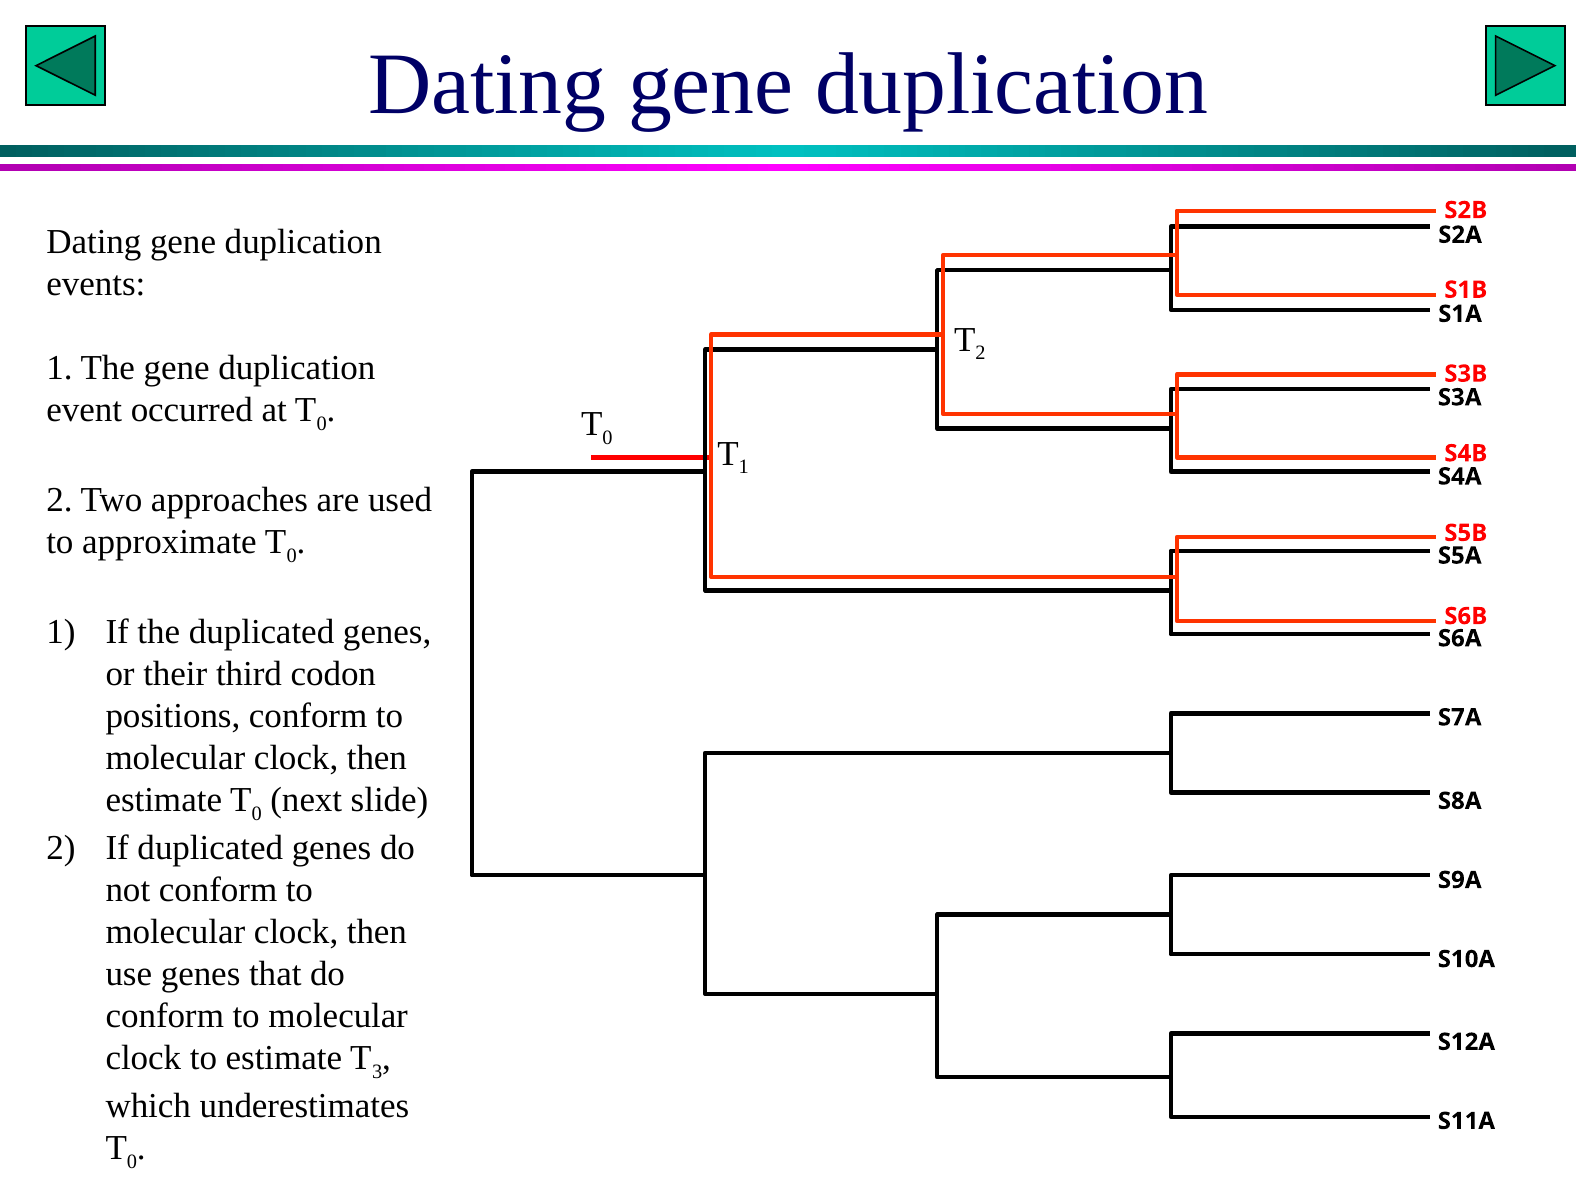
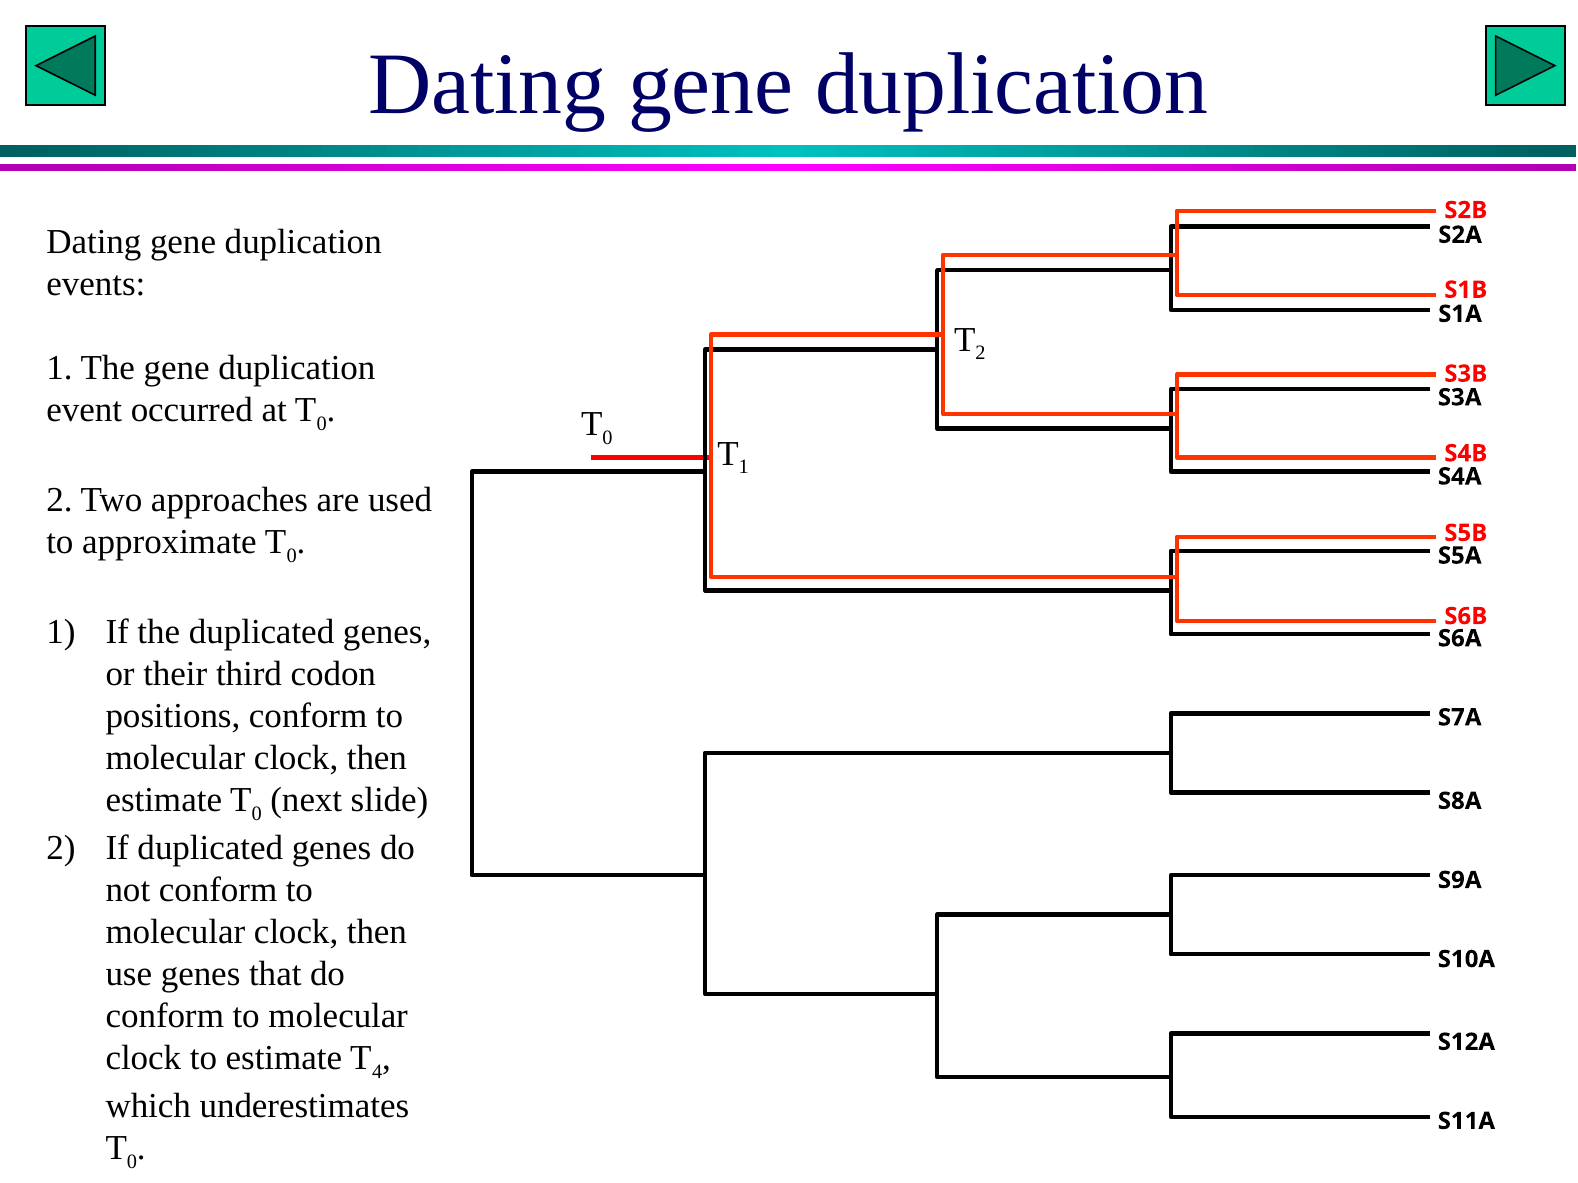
3: 3 -> 4 (377, 1072)
